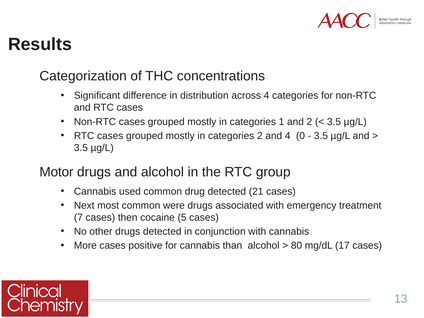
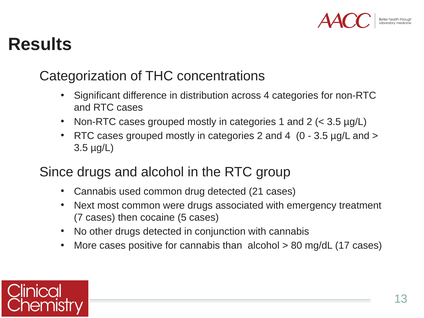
Motor: Motor -> Since (56, 172)
